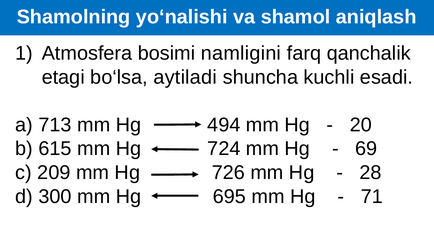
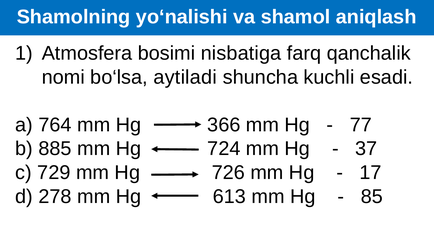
namligini: namligini -> nisbatiga (241, 53)
etagi: etagi -> nomi (63, 77)
713: 713 -> 764 (55, 125)
494: 494 -> 366 (224, 125)
20: 20 -> 77 (361, 125)
615: 615 -> 885 (55, 149)
69: 69 -> 37 (366, 149)
209: 209 -> 729 (54, 173)
28: 28 -> 17 (371, 173)
300: 300 -> 278 (55, 197)
695: 695 -> 613 (229, 197)
71: 71 -> 85 (372, 197)
